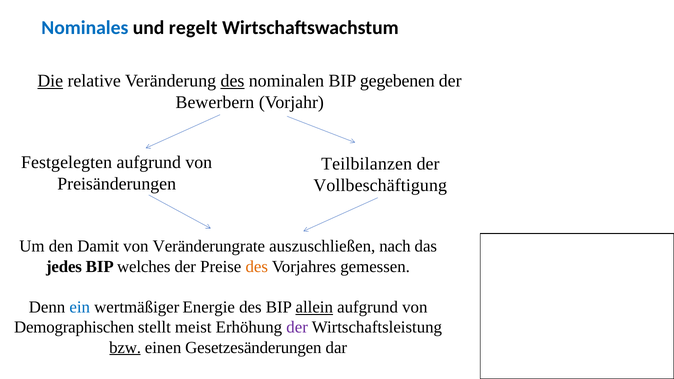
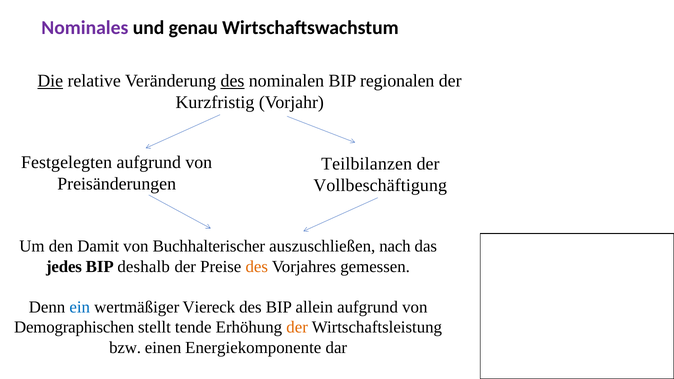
Nominales colour: blue -> purple (85, 28)
regelt: regelt -> genau (193, 28)
gegebenen: gegebenen -> regionalen (397, 81)
Bewerbern: Bewerbern -> Kurzfristig (215, 102)
Veränderungrate: Veränderungrate -> Buchhalterischer (209, 247)
welches: welches -> deshalb (144, 267)
Energie: Energie -> Viereck (209, 307)
allein underline: present -> none (314, 307)
meist: meist -> tende (193, 327)
der colour: purple -> orange (297, 327)
bzw underline: present -> none (125, 348)
Gesetzesänderungen: Gesetzesänderungen -> Energiekomponente (253, 348)
